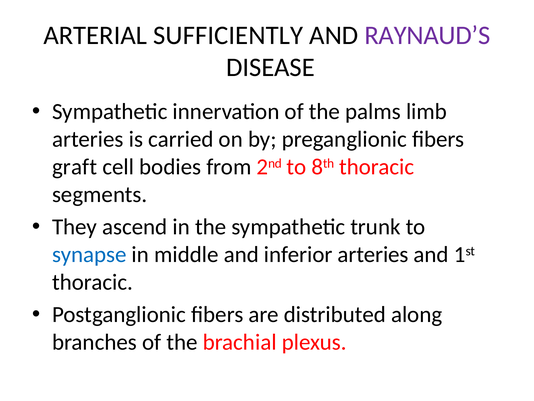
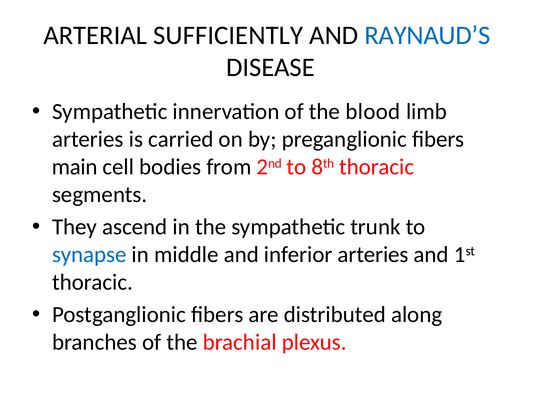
RAYNAUD’S colour: purple -> blue (427, 35)
palms: palms -> blood (373, 112)
graft: graft -> main (75, 167)
